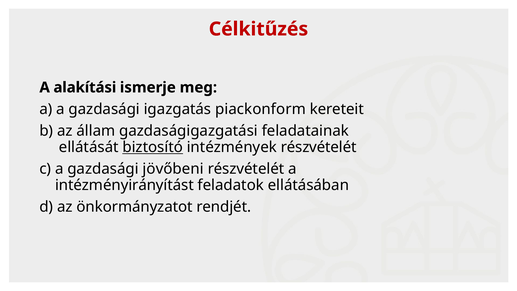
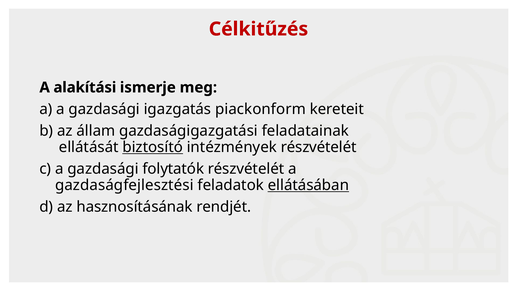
jövőbeni: jövőbeni -> folytatók (173, 169)
intézményirányítást: intézményirányítást -> gazdaságfejlesztési (124, 185)
ellátásában underline: none -> present (308, 185)
önkormányzatot: önkormányzatot -> hasznosításának (135, 207)
